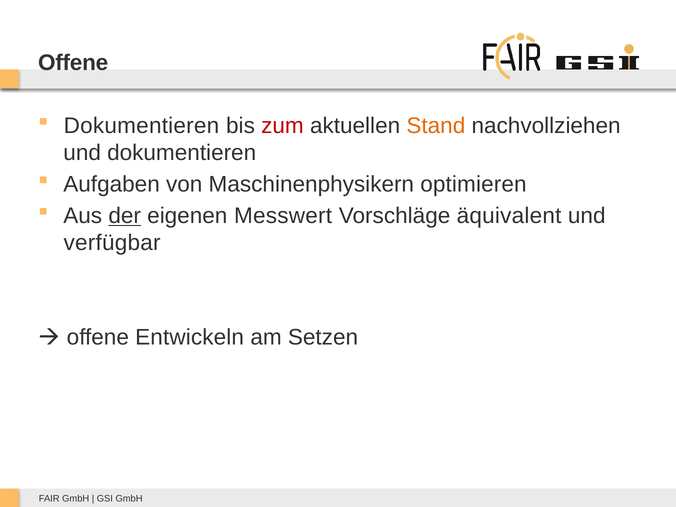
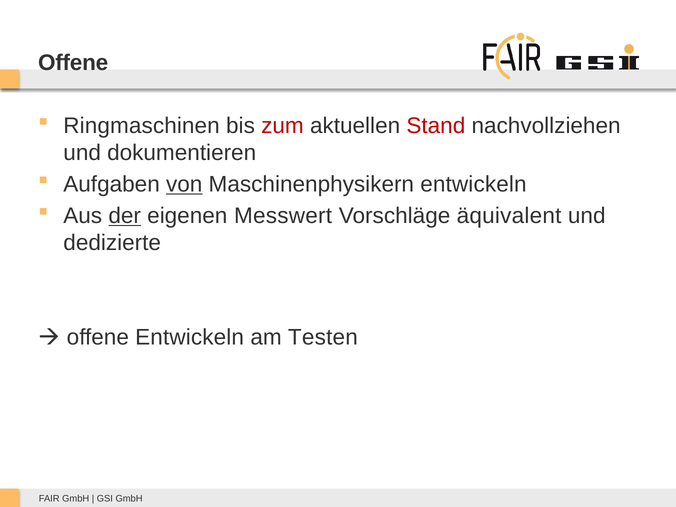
Dokumentieren: Dokumentieren -> Ringmaschinen (142, 126)
Stand colour: orange -> red (436, 126)
von underline: none -> present (184, 184)
Maschinenphysikern optimieren: optimieren -> entwickeln (473, 184)
verfügbar: verfügbar -> dedizierte (112, 243)
Setzen: Setzen -> Testen (323, 338)
